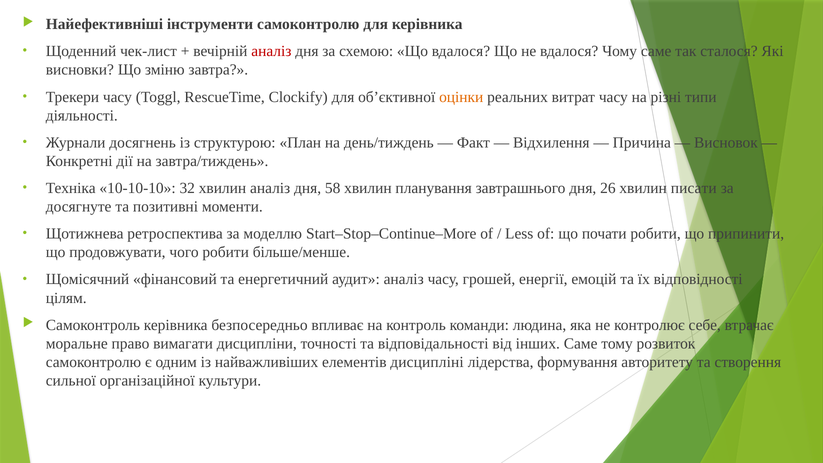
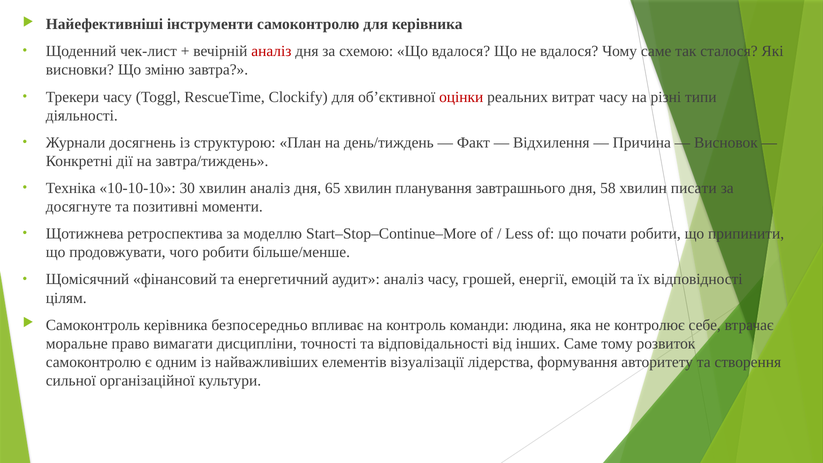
оцінки colour: orange -> red (461, 97)
32: 32 -> 30 (187, 188)
58: 58 -> 65 (333, 188)
26: 26 -> 58 (608, 188)
дисципліні: дисципліні -> візуалізації (427, 362)
